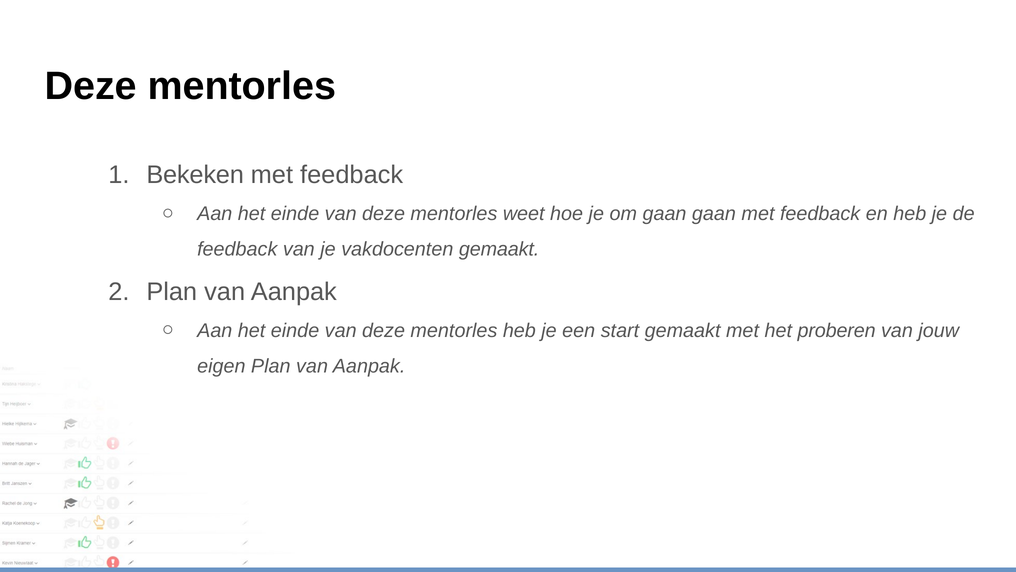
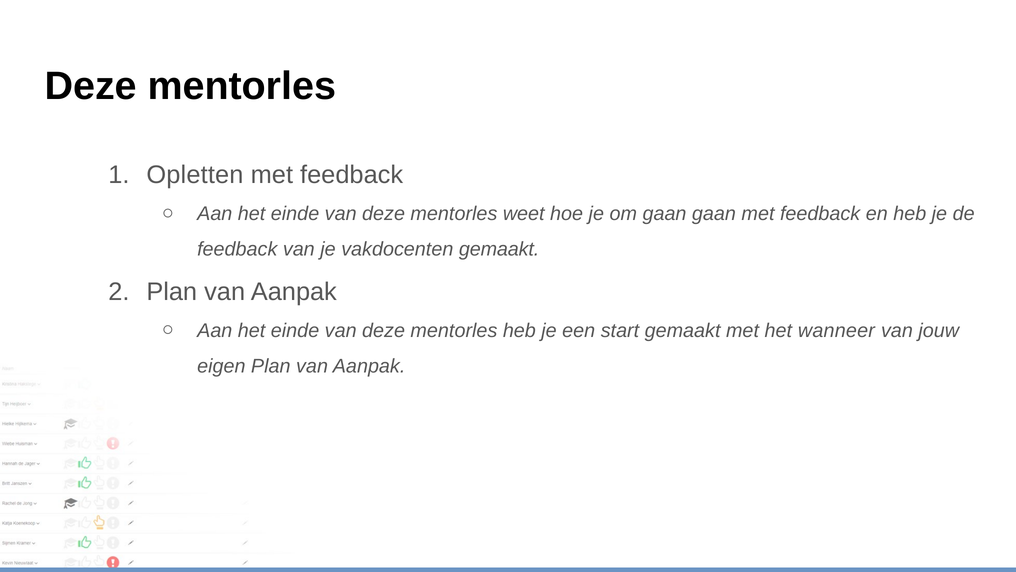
Bekeken: Bekeken -> Opletten (195, 175)
proberen: proberen -> wanneer (836, 330)
